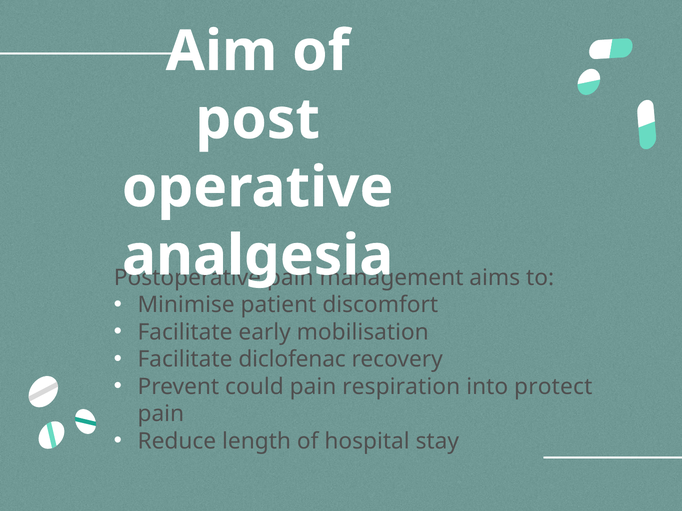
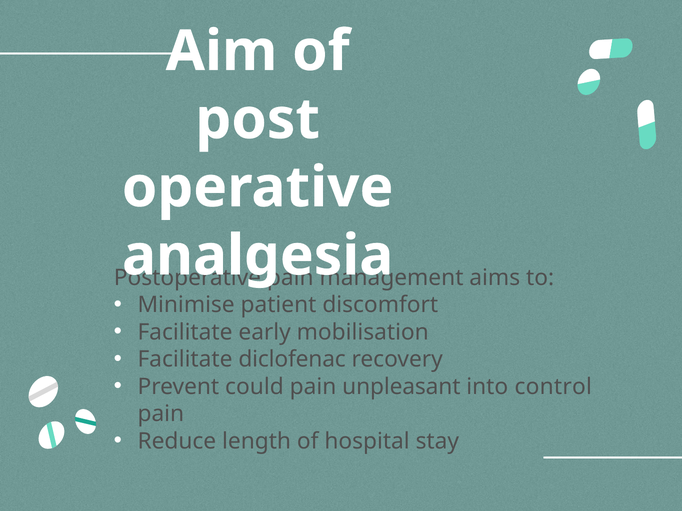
respiration: respiration -> unpleasant (401, 387)
protect: protect -> control (553, 387)
